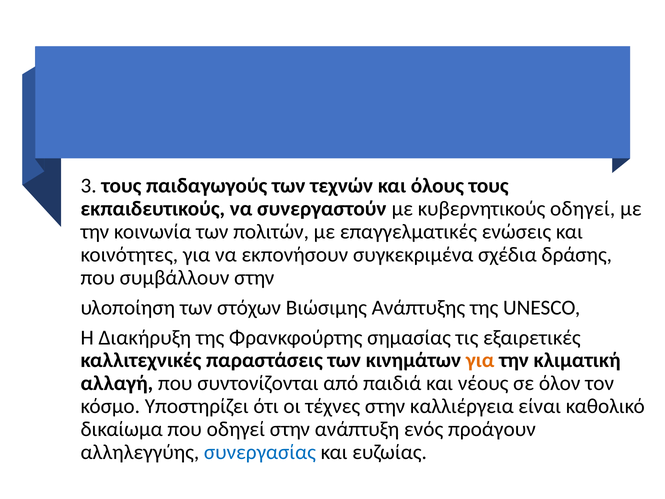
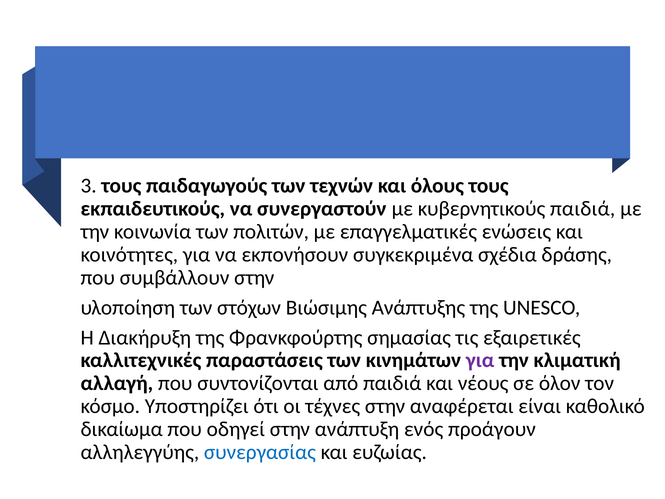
κυβερνητικούς οδηγεί: οδηγεί -> παιδιά (583, 209)
για colour: orange -> purple (480, 360)
καλλιέργεια: καλλιέργεια -> αναφέρεται (462, 406)
